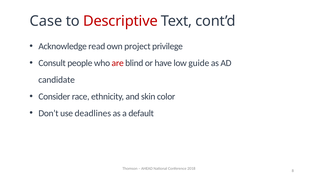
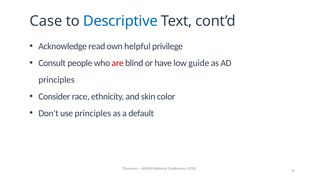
Descriptive colour: red -> blue (120, 21)
project: project -> helpful (137, 46)
candidate: candidate -> principles (57, 80)
use deadlines: deadlines -> principles (93, 113)
